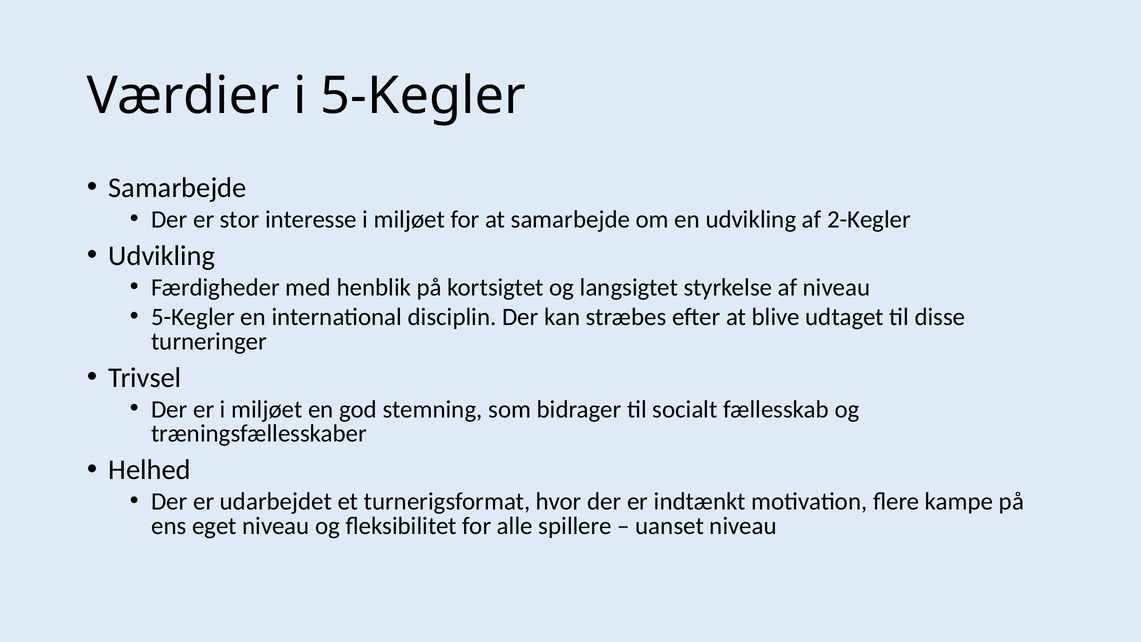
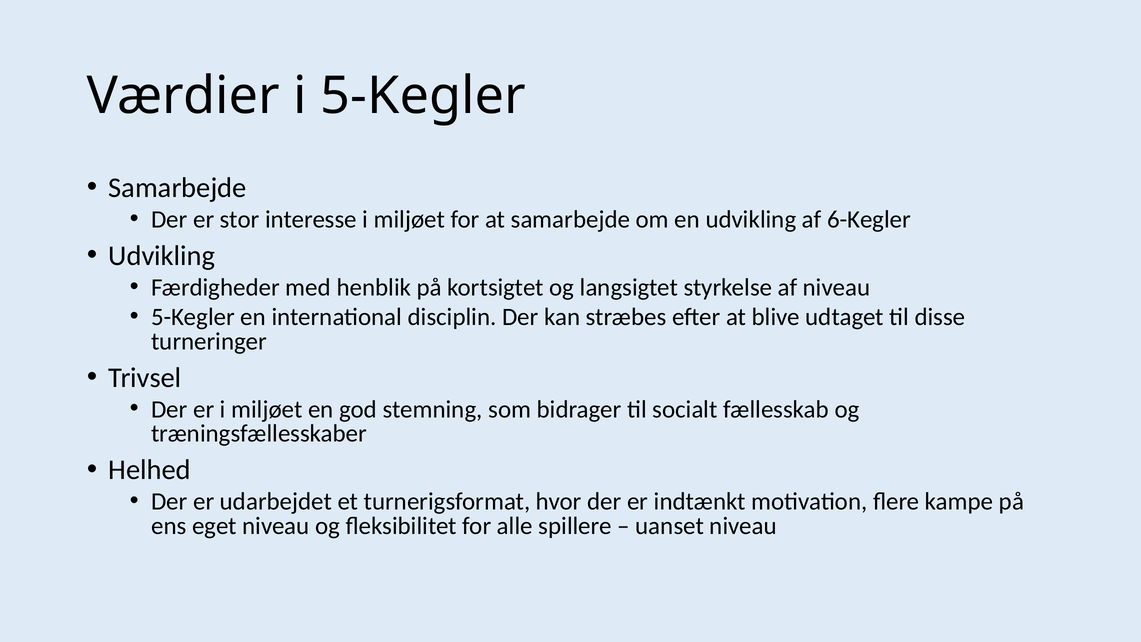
2-Kegler: 2-Kegler -> 6-Kegler (869, 219)
